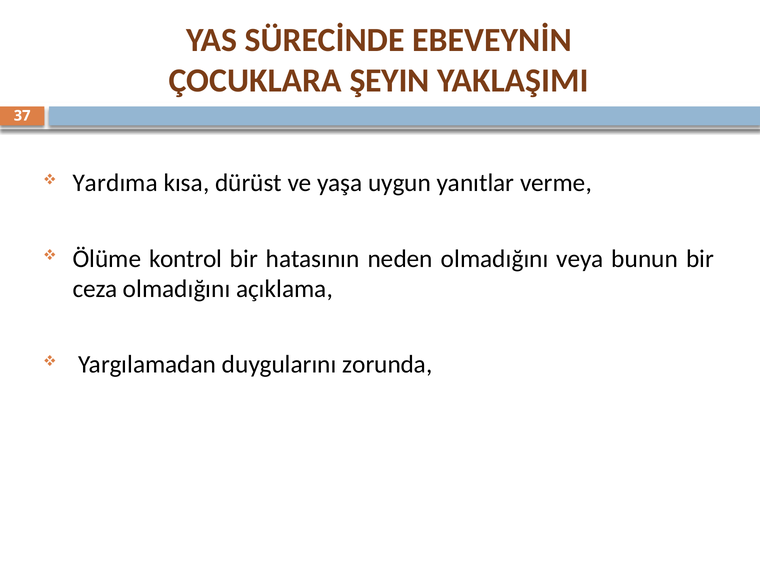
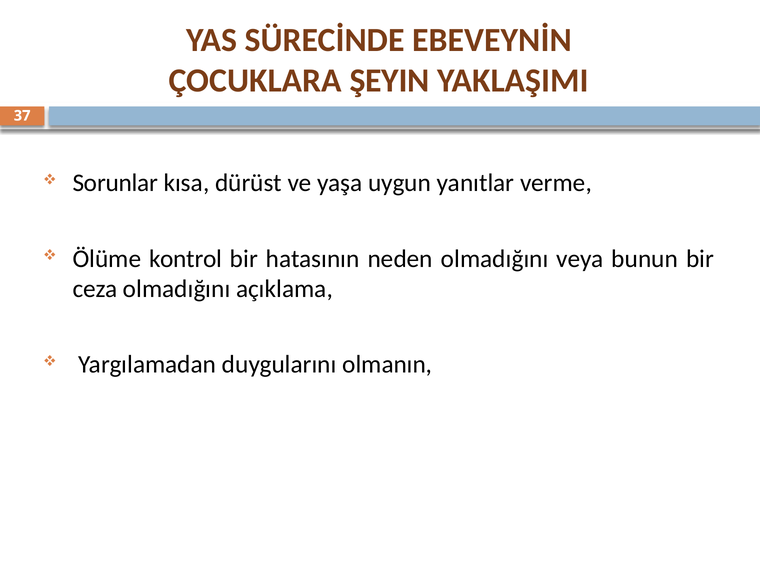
Yardıma: Yardıma -> Sorunlar (115, 183)
zorunda: zorunda -> olmanın (387, 365)
